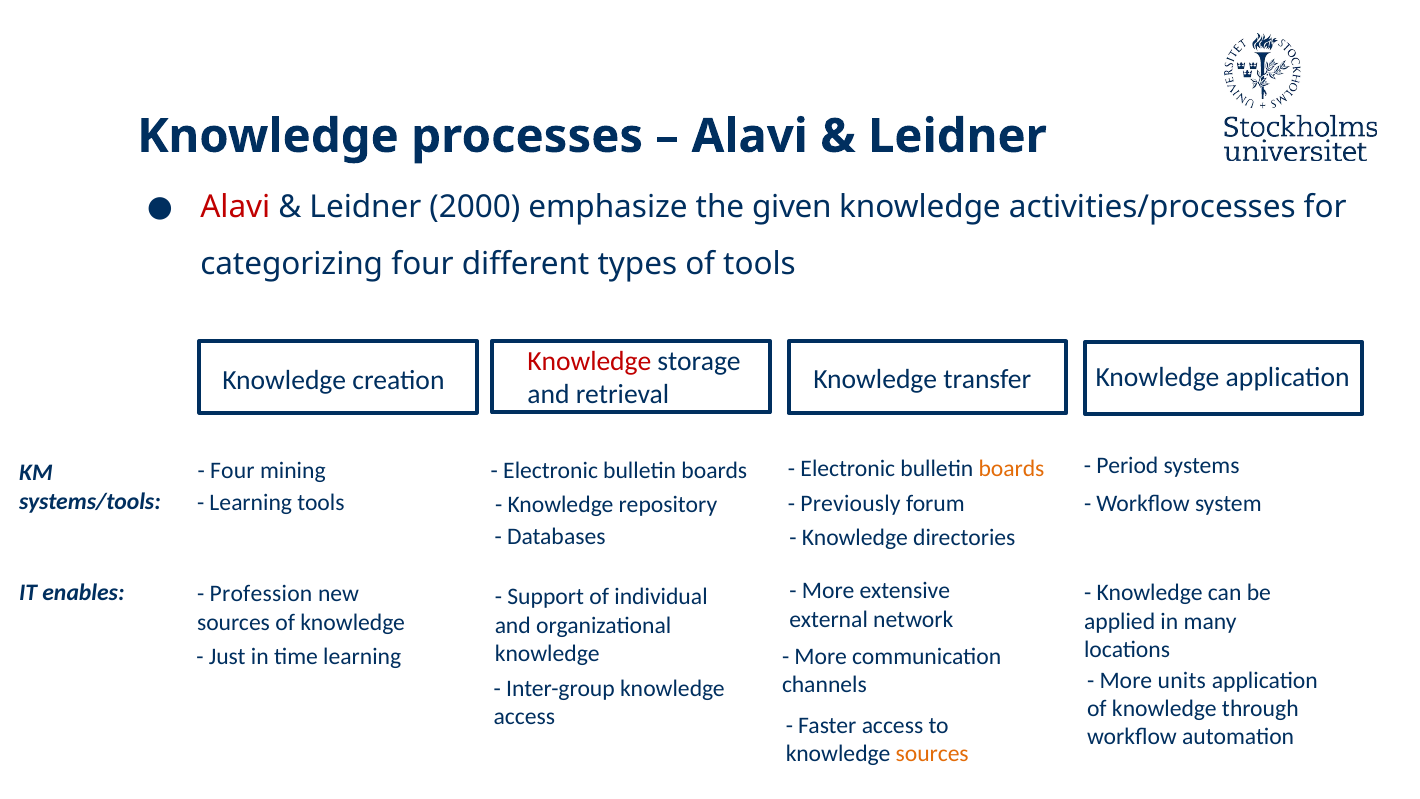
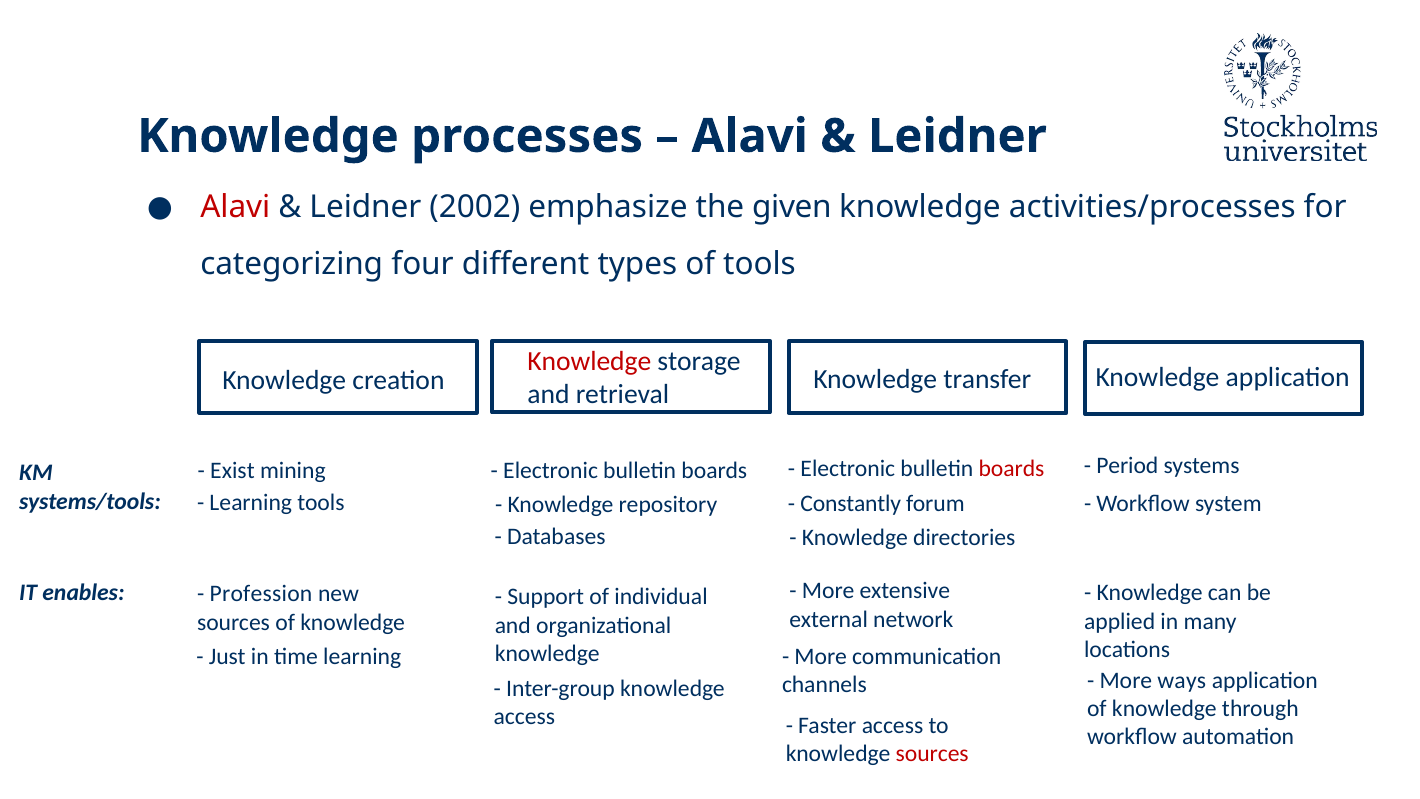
2000: 2000 -> 2002 (475, 207)
boards colour: orange -> red (1011, 469)
Four: Four -> Exist (232, 471)
Previously: Previously -> Constantly (851, 504)
units: units -> ways (1182, 680)
sources colour: orange -> red (932, 754)
